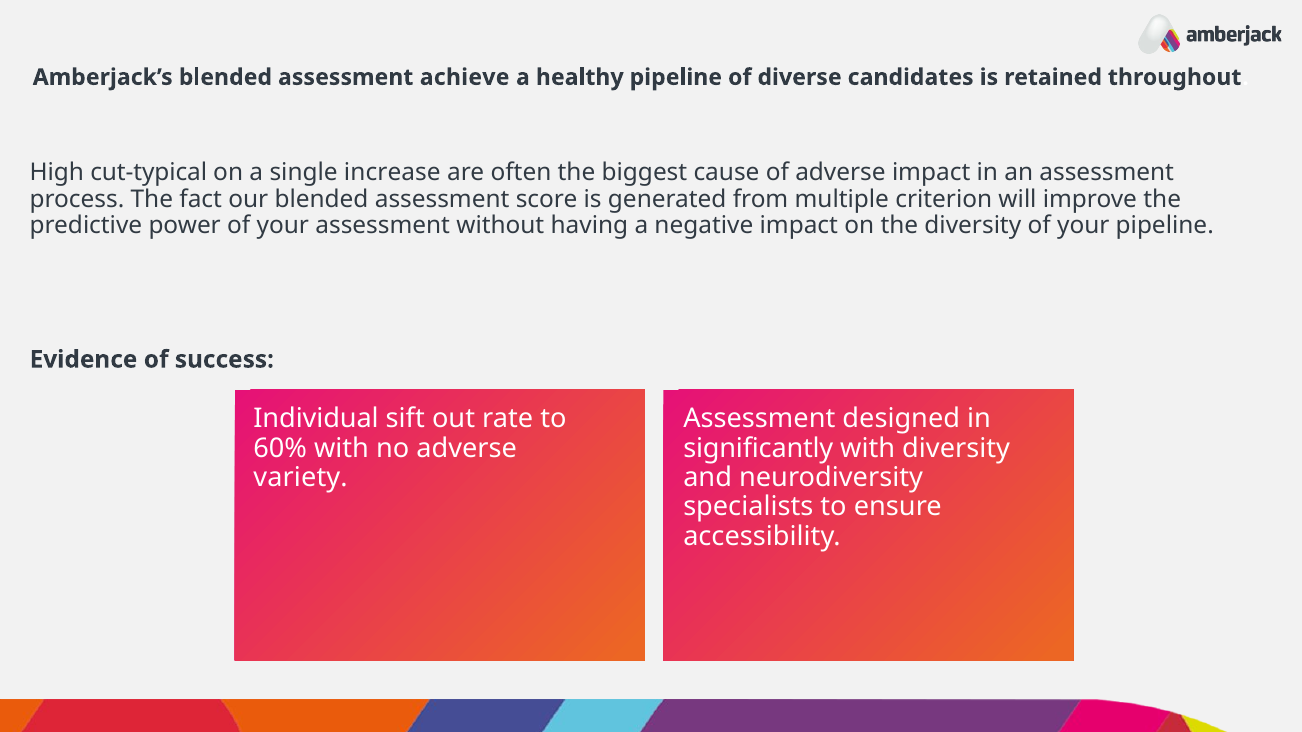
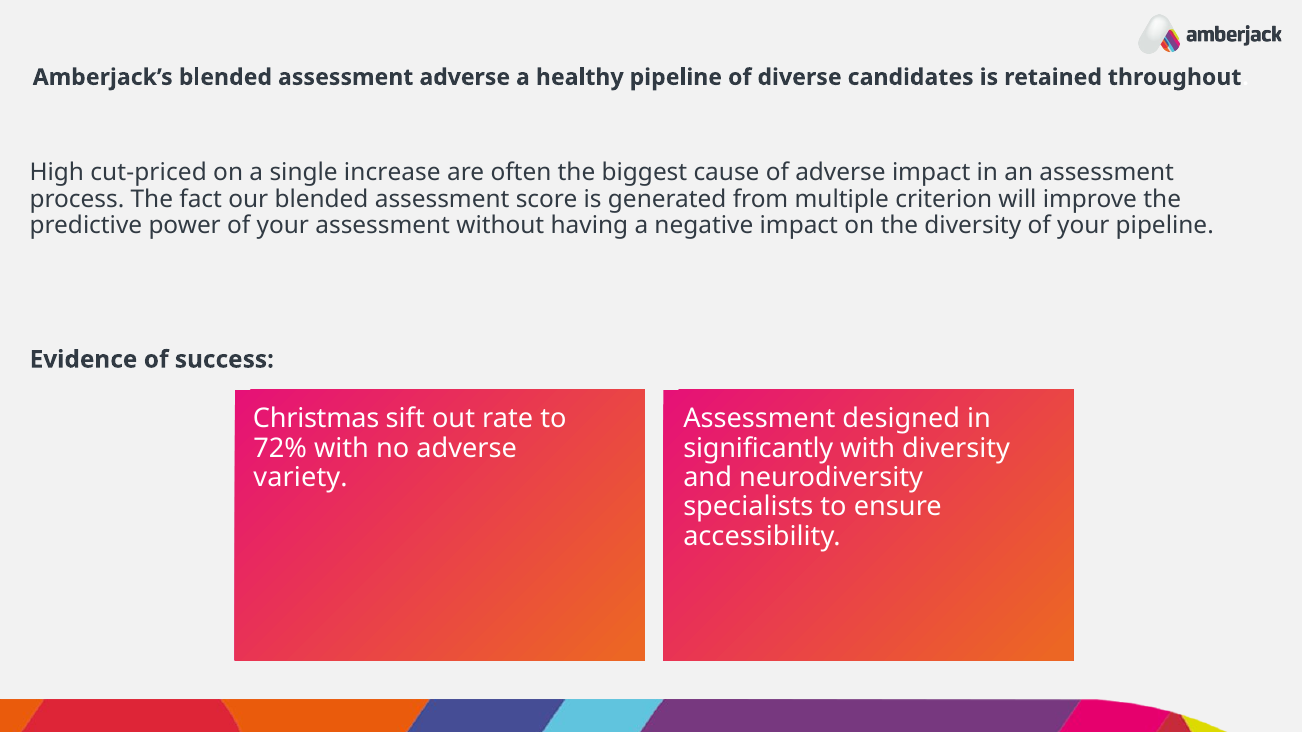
assessment achieve: achieve -> adverse (465, 77)
cut-typical: cut-typical -> cut-priced (149, 173)
Individual: Individual -> Christmas (316, 419)
60%: 60% -> 72% (280, 449)
